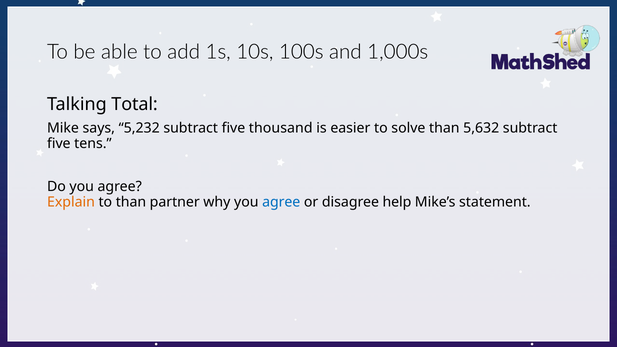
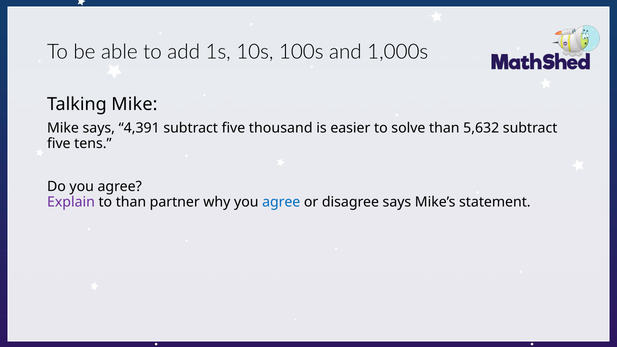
Talking Total: Total -> Mike (134, 104)
5,232: 5,232 -> 4,391 (139, 128)
Explain colour: orange -> purple (71, 202)
disagree help: help -> says (397, 202)
